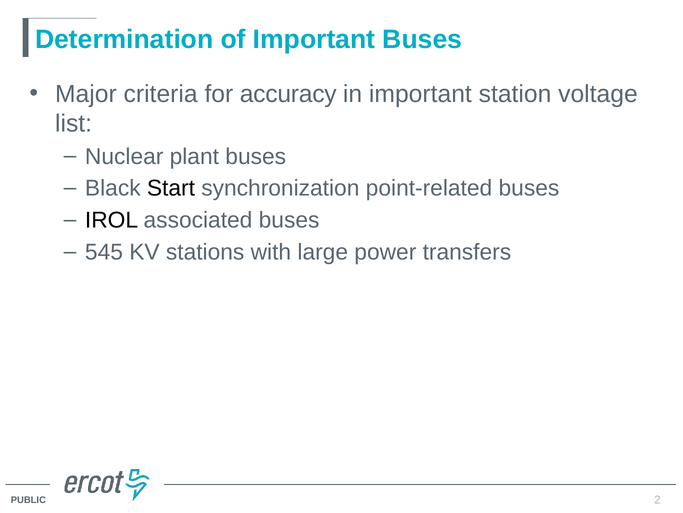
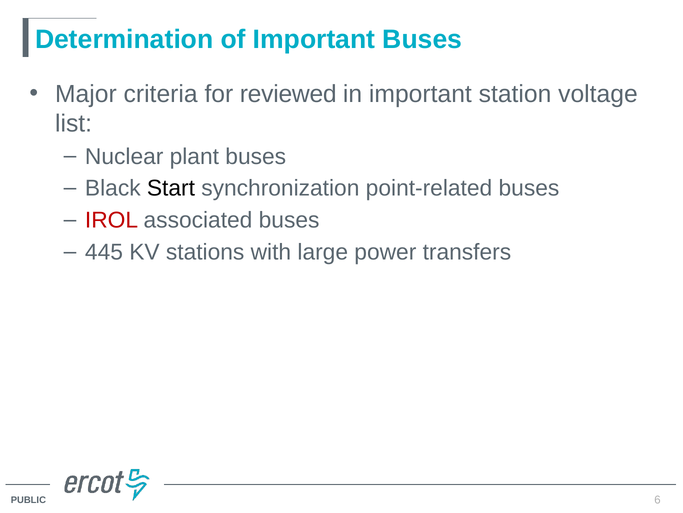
accuracy: accuracy -> reviewed (288, 94)
IROL colour: black -> red (112, 220)
545: 545 -> 445 (104, 252)
2: 2 -> 6 (657, 499)
